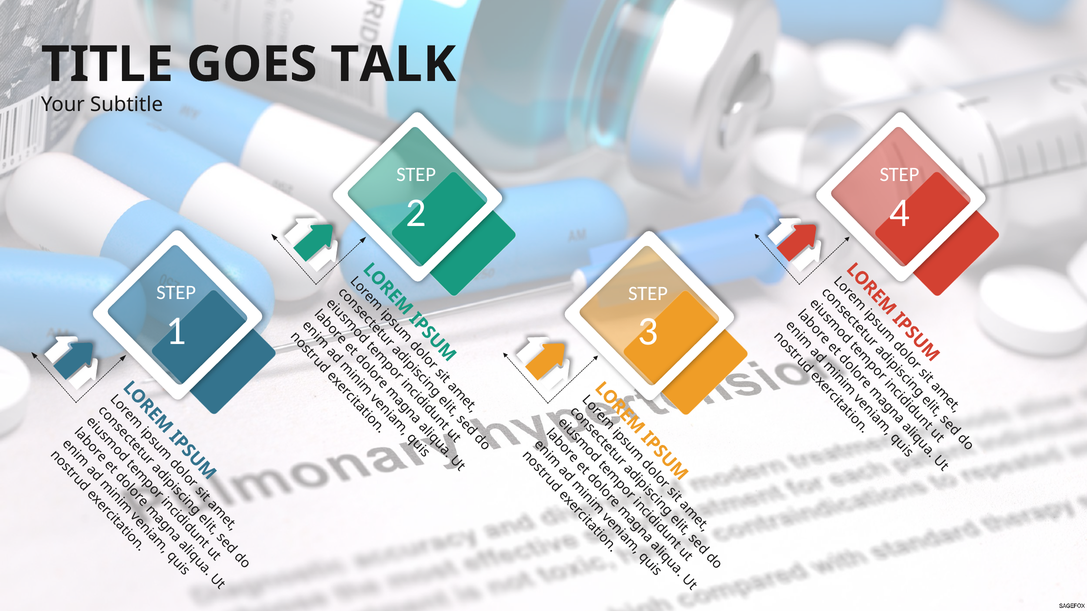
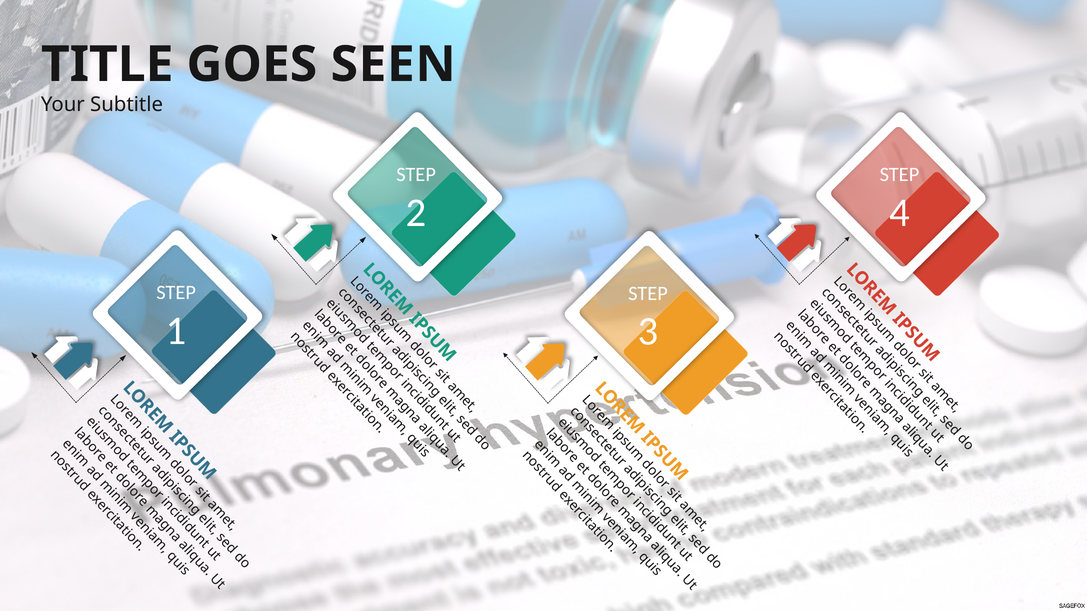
TALK: TALK -> SEEN (393, 65)
